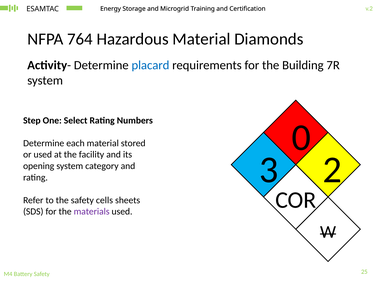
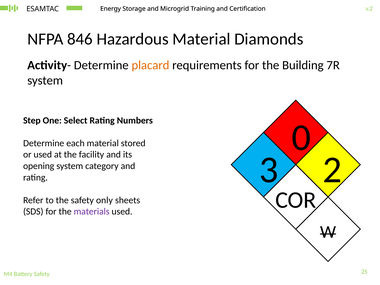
764: 764 -> 846 (80, 39)
placard colour: blue -> orange (150, 65)
cells: cells -> only (104, 200)
